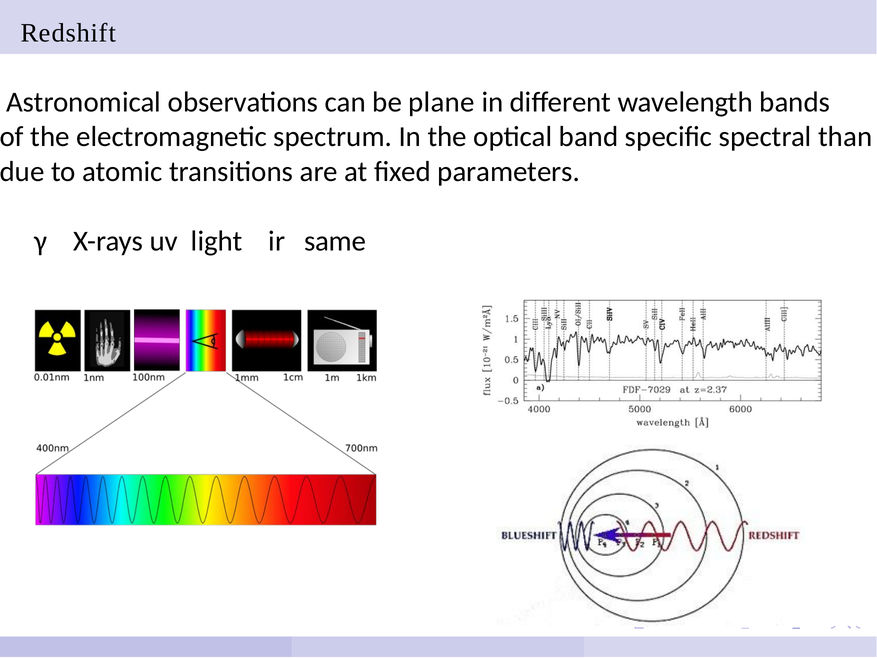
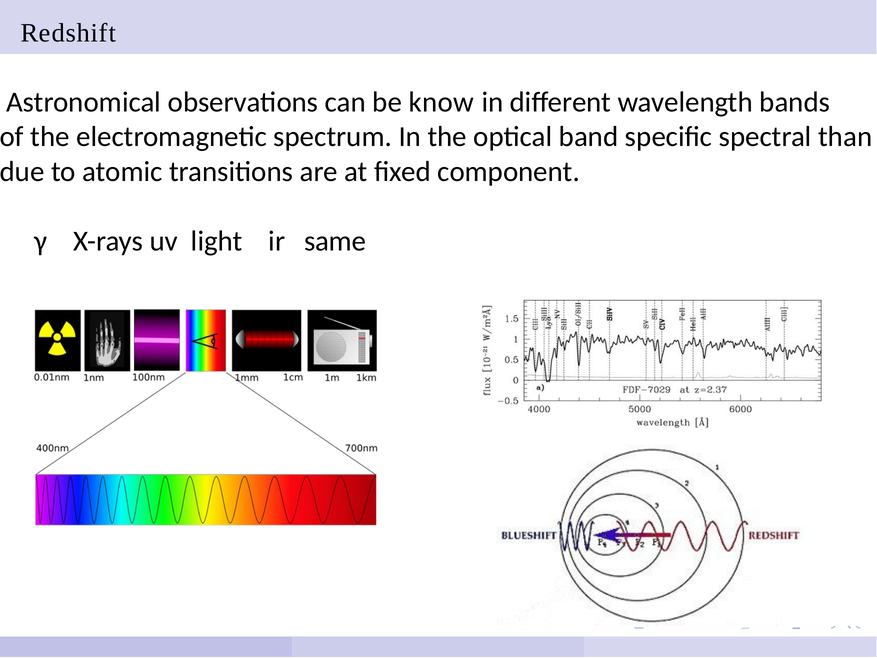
plane: plane -> know (441, 102)
parameters: parameters -> component (509, 172)
